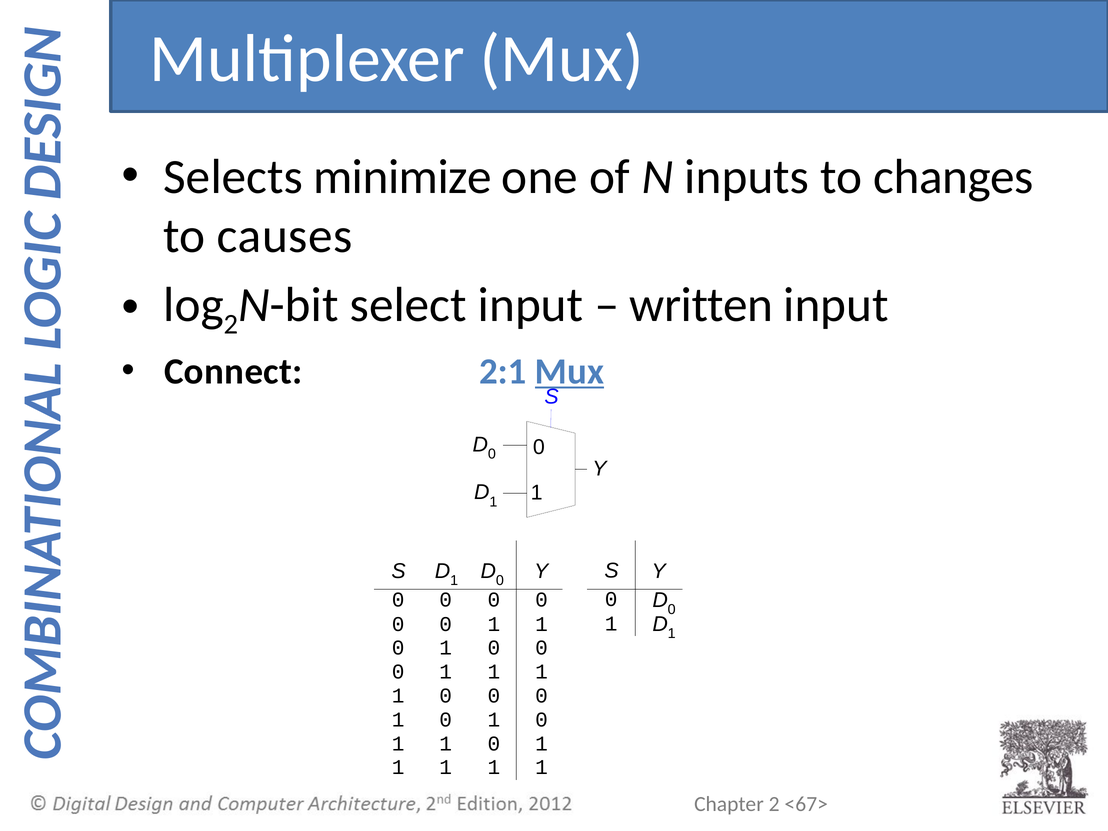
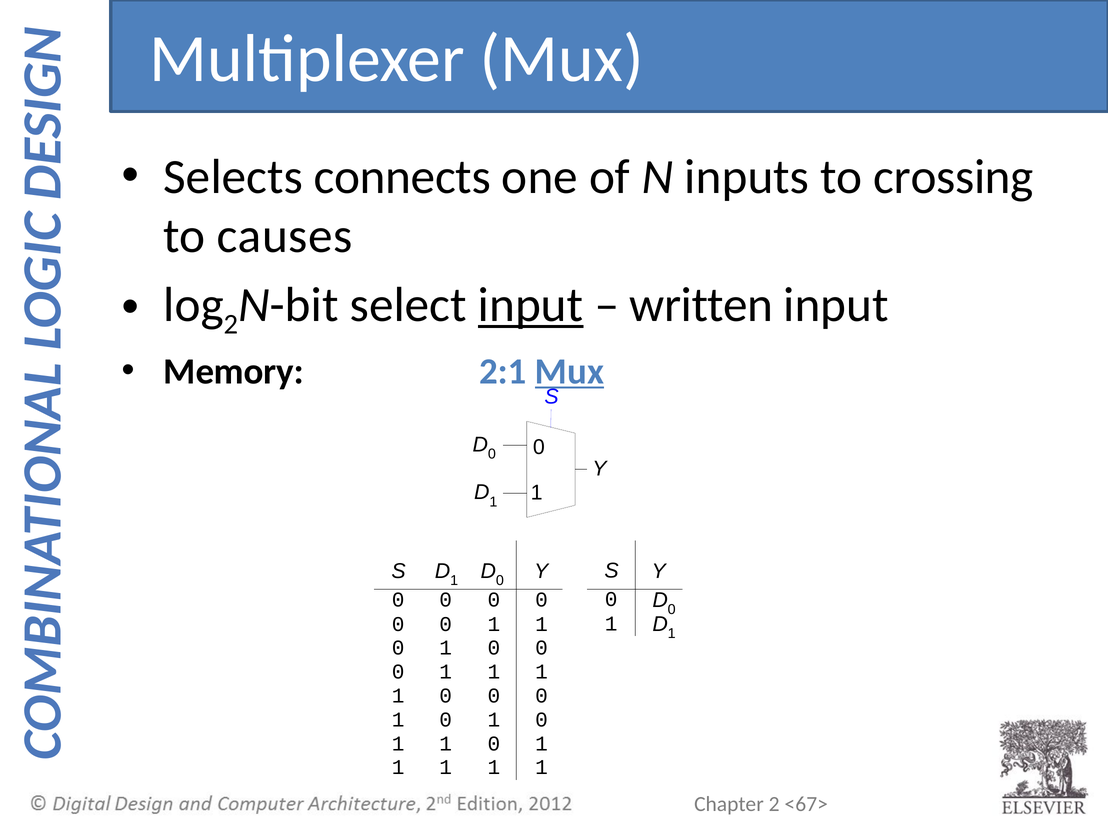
minimize: minimize -> connects (402, 177)
changes: changes -> crossing (953, 177)
input underline: none -> present (531, 305)
Connect: Connect -> Memory (234, 372)
